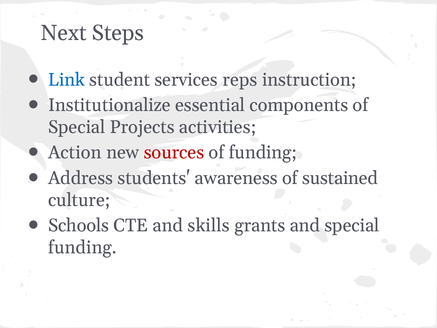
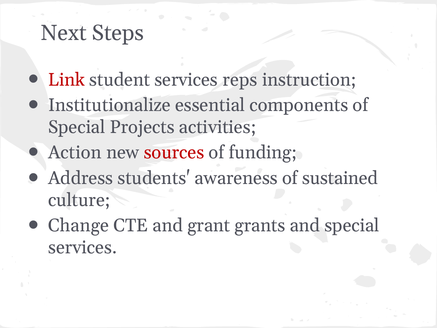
Link colour: blue -> red (66, 80)
Schools: Schools -> Change (78, 225)
skills: skills -> grant (209, 225)
funding: funding -> services (83, 247)
